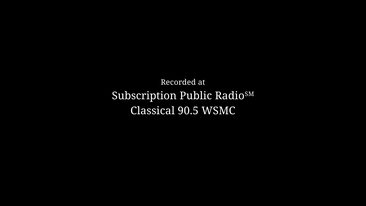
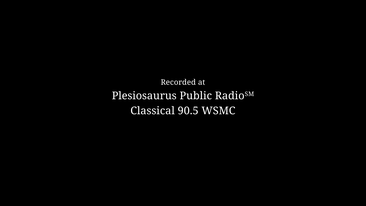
Subscription: Subscription -> Plesiosaurus (144, 96)
